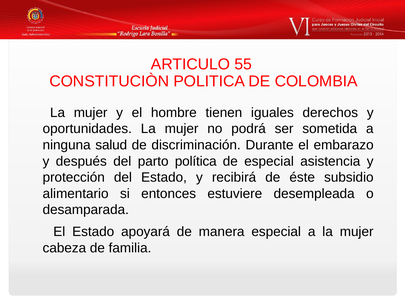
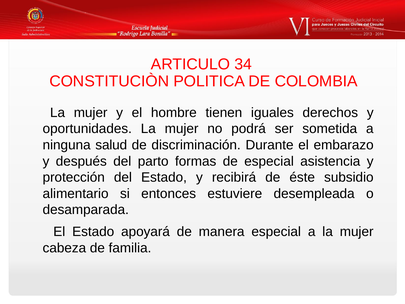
55: 55 -> 34 (243, 64)
política: política -> formas (196, 161)
